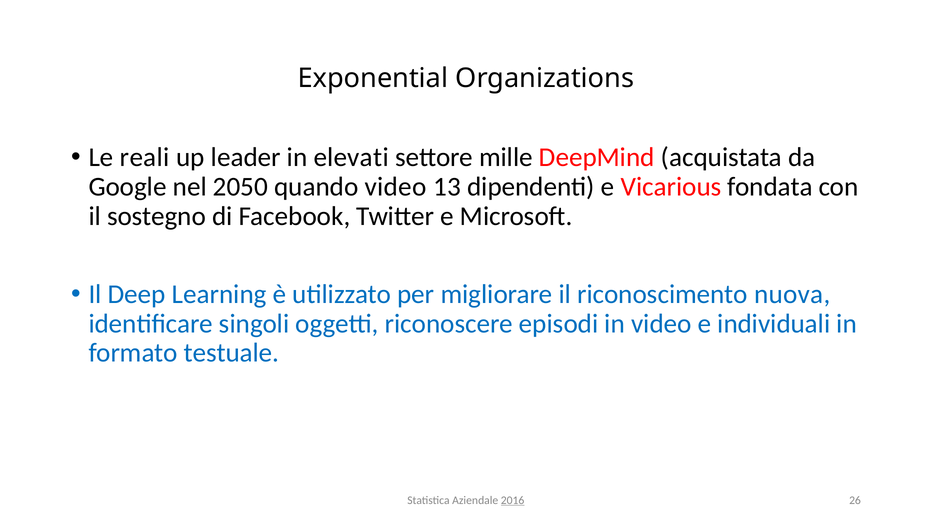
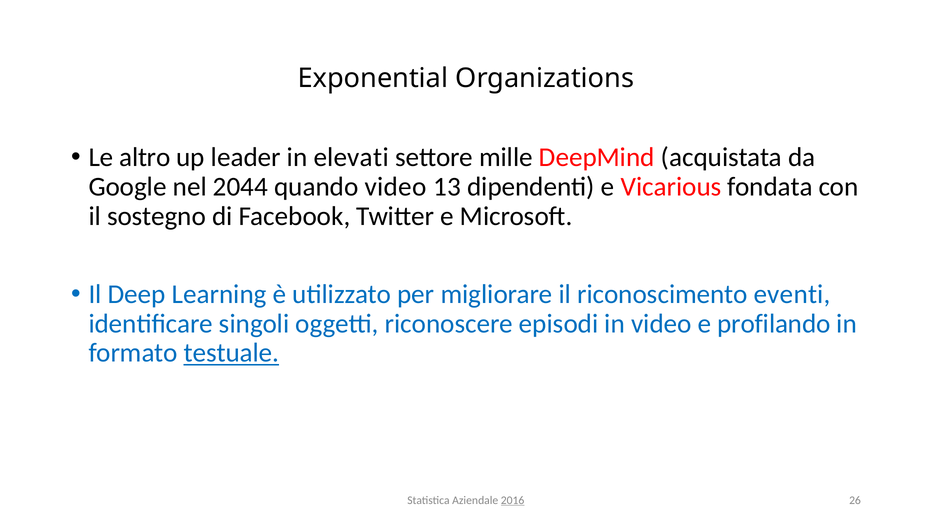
reali: reali -> altro (145, 158)
2050: 2050 -> 2044 (240, 187)
nuova: nuova -> eventi (792, 294)
individuali: individuali -> profilando (774, 324)
testuale underline: none -> present (231, 353)
